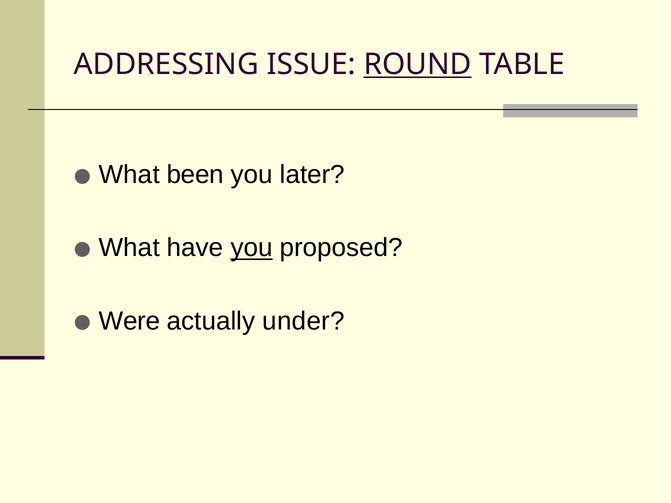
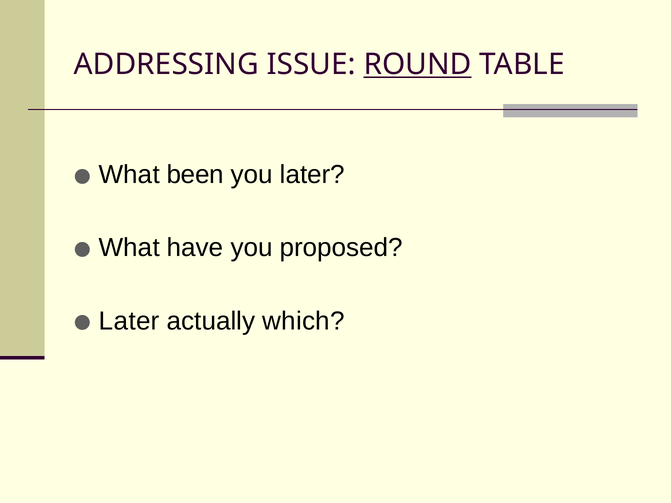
you underline: present -> none (252, 248)
Were: Were -> Later (129, 321)
under: under -> which (304, 321)
